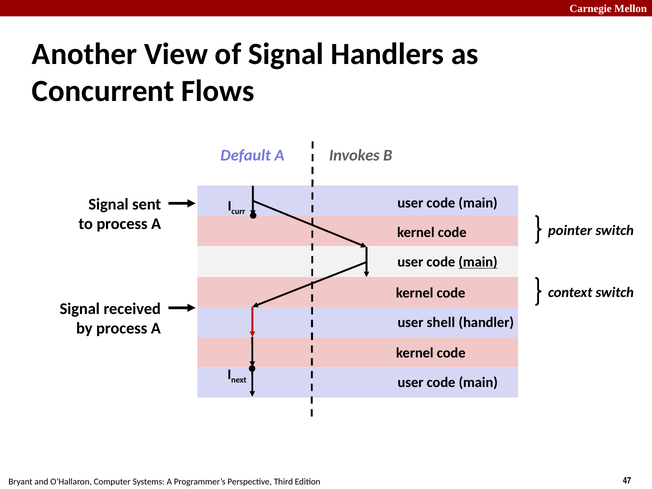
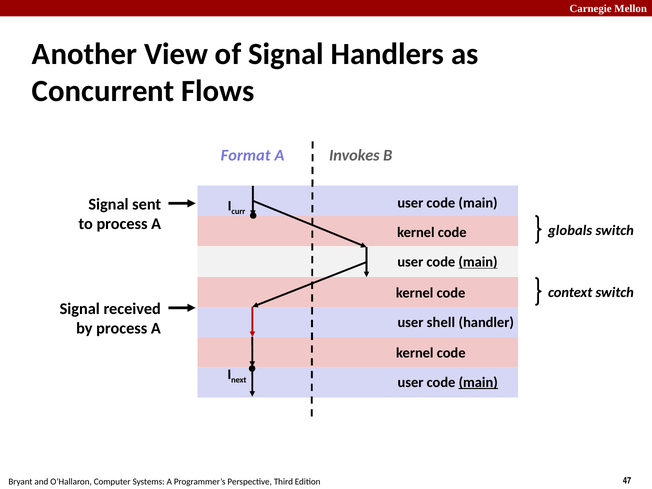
Default: Default -> Format (246, 155)
pointer: pointer -> globals (570, 230)
main underline: none -> present (478, 382)
